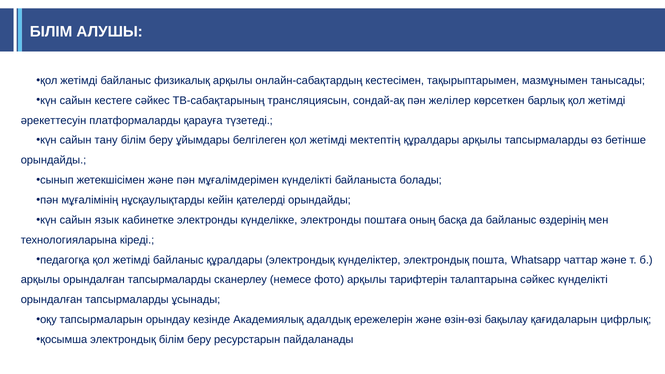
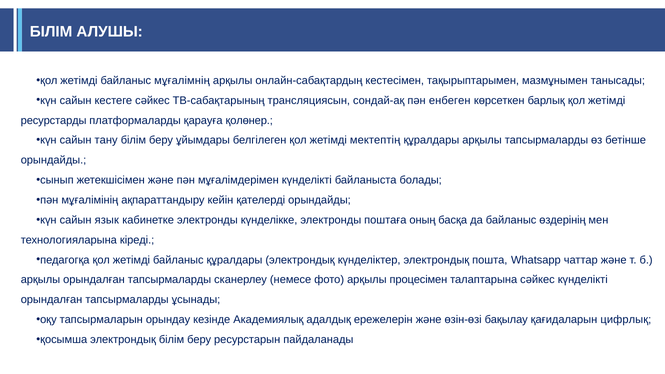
физикалық: физикалық -> мұғалімнің (182, 81)
желілер: желілер -> енбеген (450, 100)
әрекеттесуін: әрекеттесуін -> ресурстарды (54, 120)
түзетеді: түзетеді -> қолөнер (249, 120)
нұсқаулықтарды: нұсқаулықтарды -> ақпараттандыру (163, 200)
тарифтерін: тарифтерін -> процесімен (418, 280)
